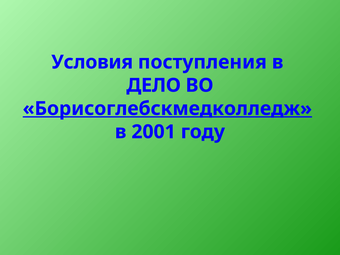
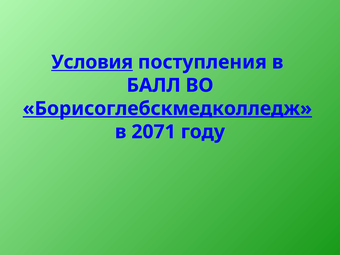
Условия underline: none -> present (92, 62)
ДЕЛО: ДЕЛО -> БАЛЛ (154, 85)
2001: 2001 -> 2071 (154, 132)
